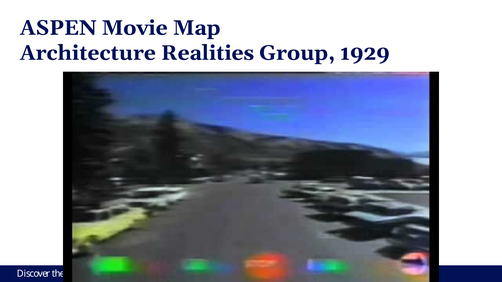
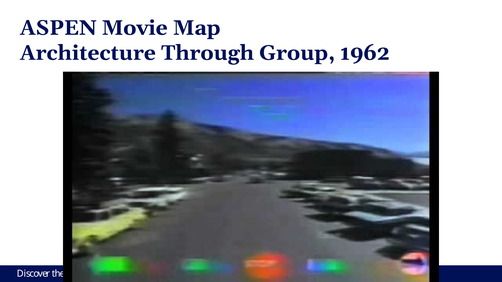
Realities: Realities -> Through (208, 53)
1929: 1929 -> 1962 (365, 53)
